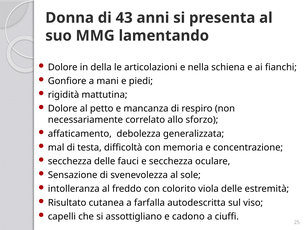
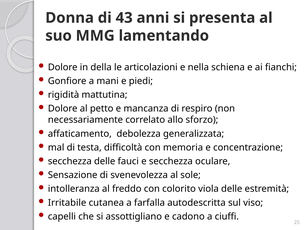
Risultato: Risultato -> Irritabile (67, 203)
